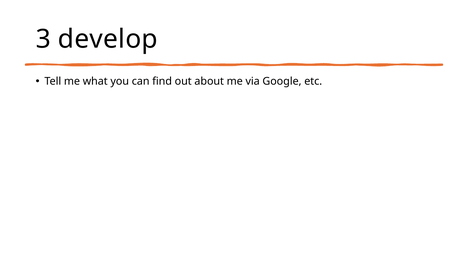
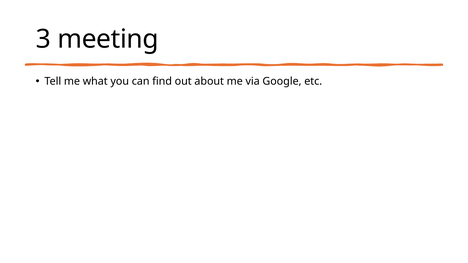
develop: develop -> meeting (108, 39)
